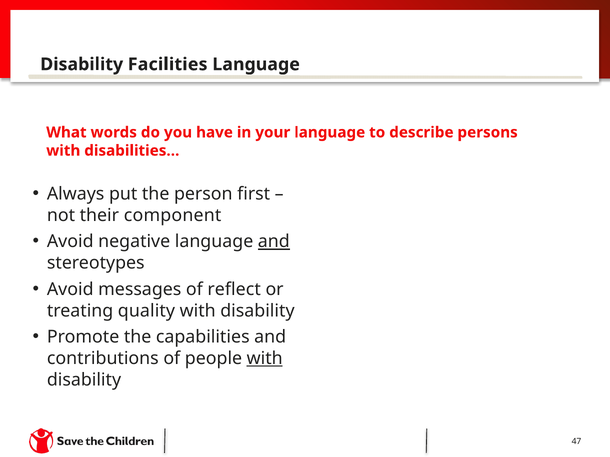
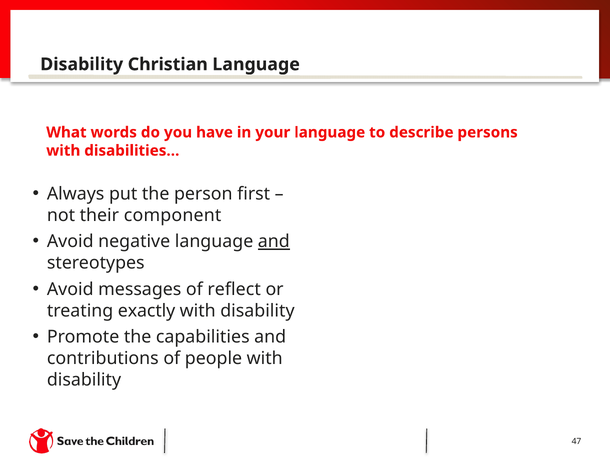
Facilities: Facilities -> Christian (168, 64)
quality: quality -> exactly (147, 311)
with underline: present -> none (265, 359)
